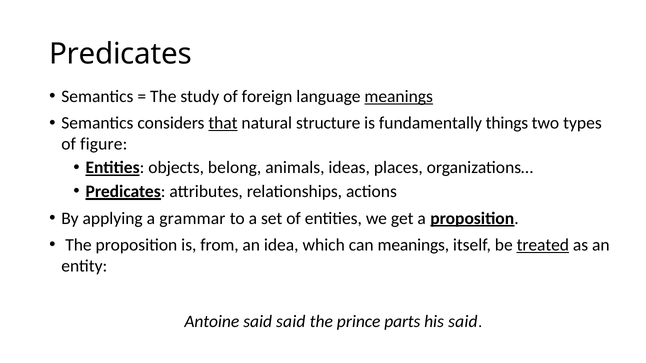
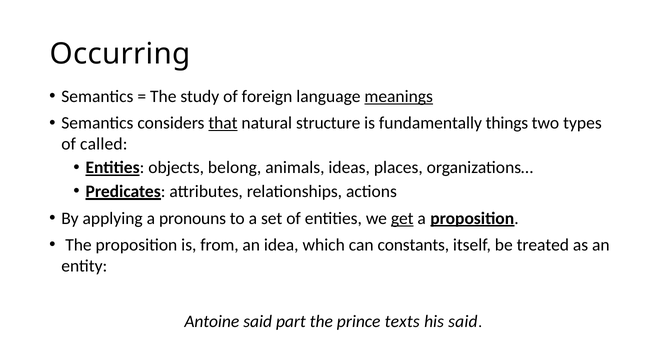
Predicates: Predicates -> Occurring (120, 54)
figure: figure -> called (104, 144)
grammar: grammar -> pronouns (193, 218)
get underline: none -> present (402, 218)
can meanings: meanings -> constants (413, 245)
treated underline: present -> none (543, 245)
said said: said -> part (291, 322)
parts: parts -> texts (402, 322)
